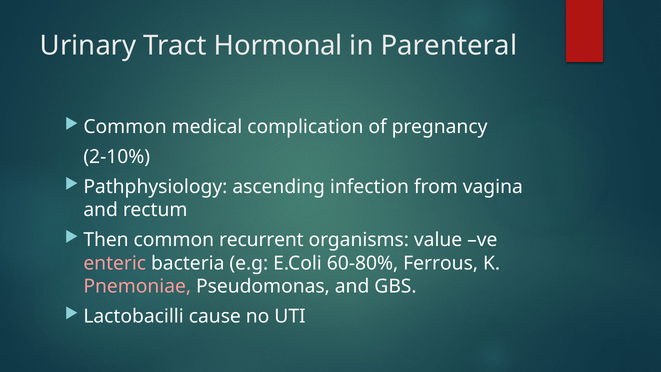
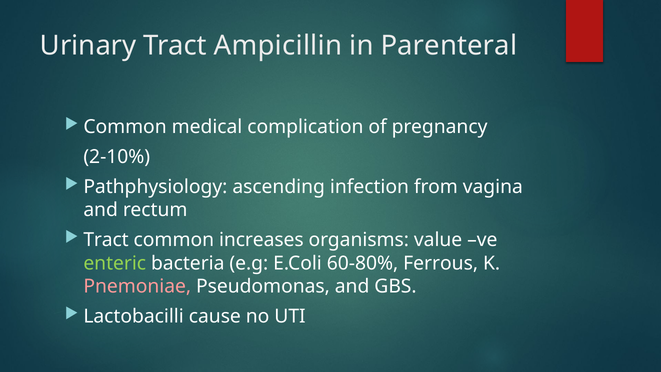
Hormonal: Hormonal -> Ampicillin (278, 45)
Then: Then -> Tract (106, 240)
recurrent: recurrent -> increases (261, 240)
enteric colour: pink -> light green (115, 263)
